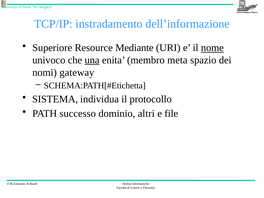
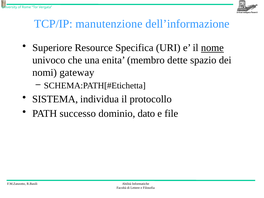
instradamento: instradamento -> manutenzione (109, 24)
Mediante: Mediante -> Specifica (134, 48)
una underline: present -> none (92, 60)
meta: meta -> dette (177, 60)
altri: altri -> dato (146, 114)
